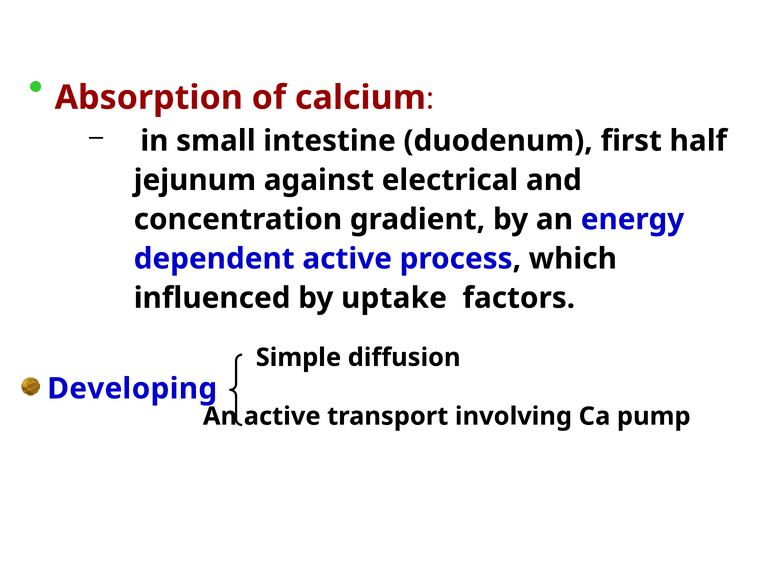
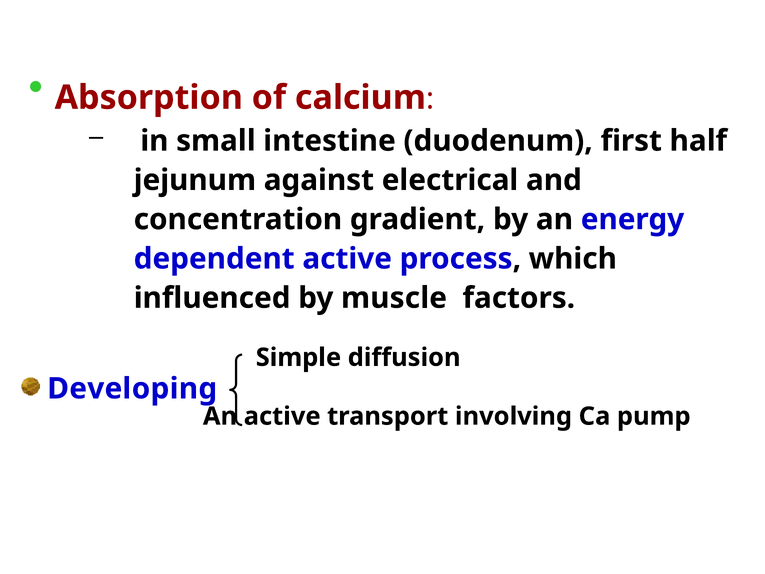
uptake: uptake -> muscle (394, 298)
